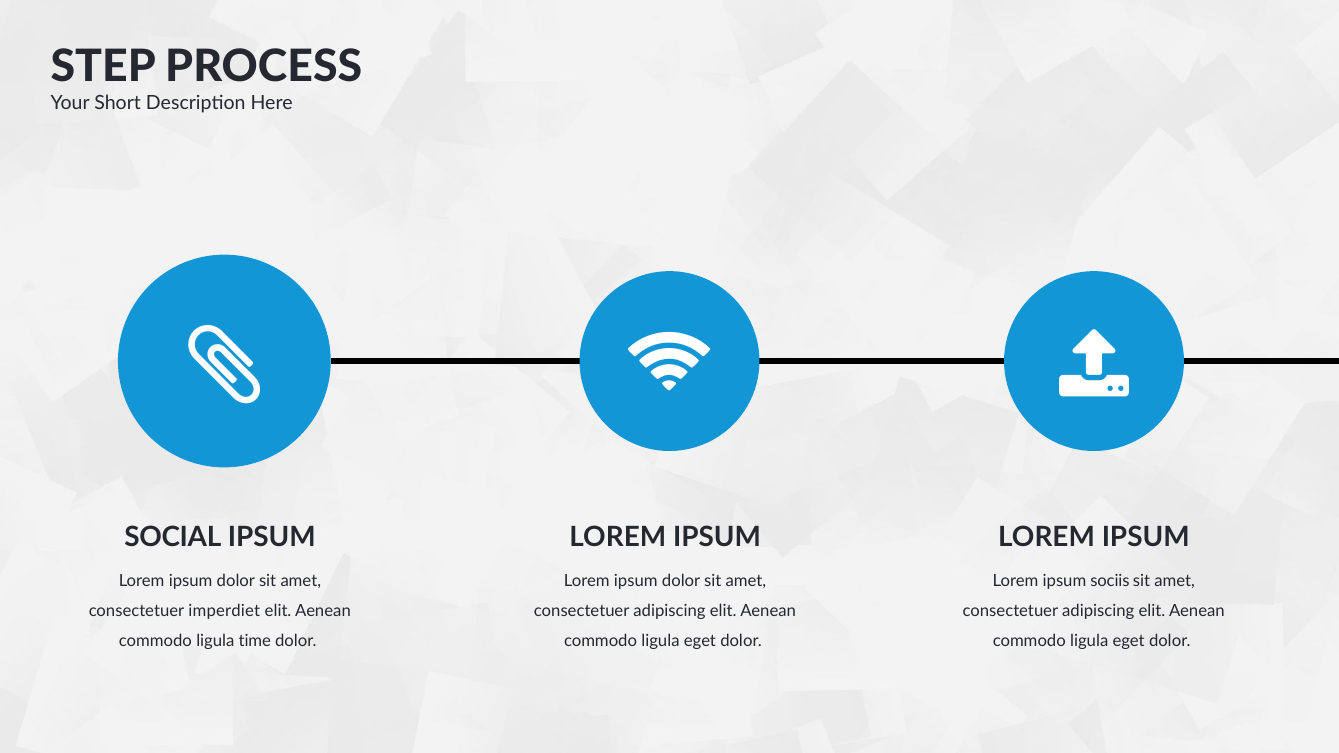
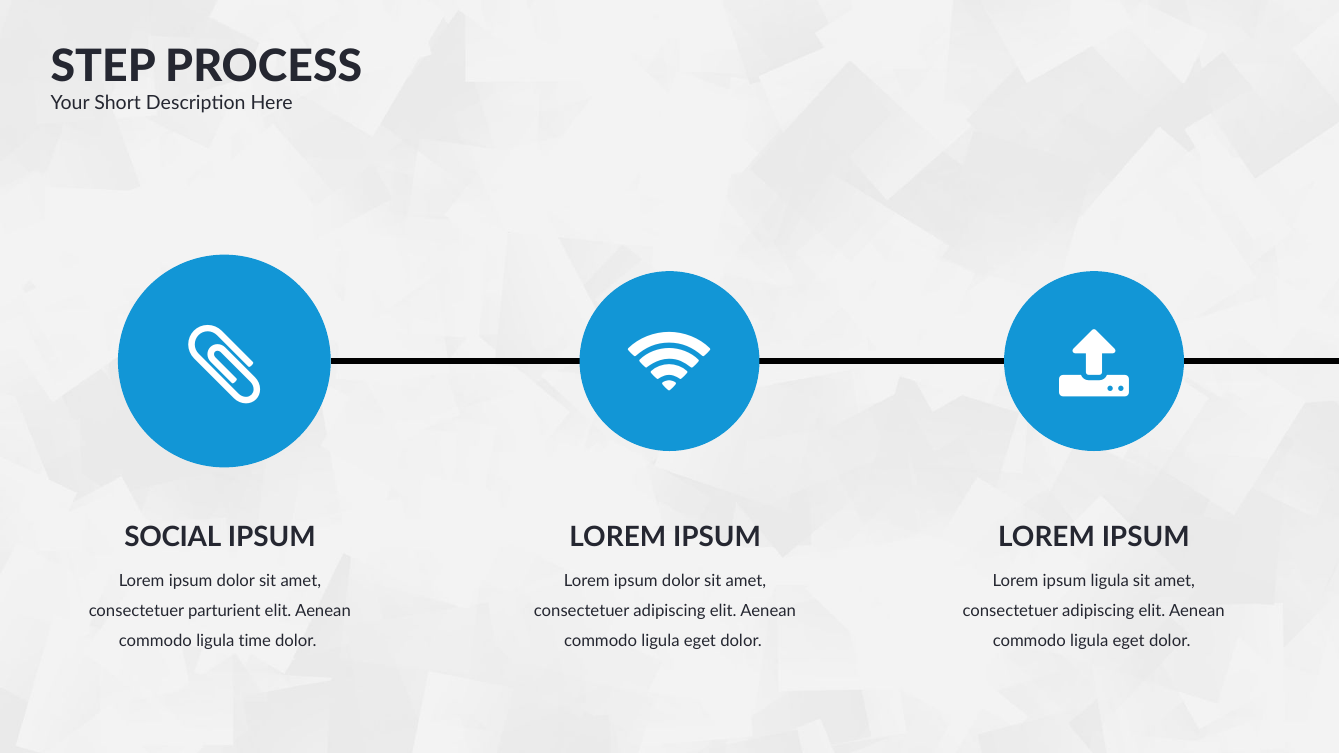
ipsum sociis: sociis -> ligula (1110, 581)
imperdiet: imperdiet -> parturient (224, 611)
